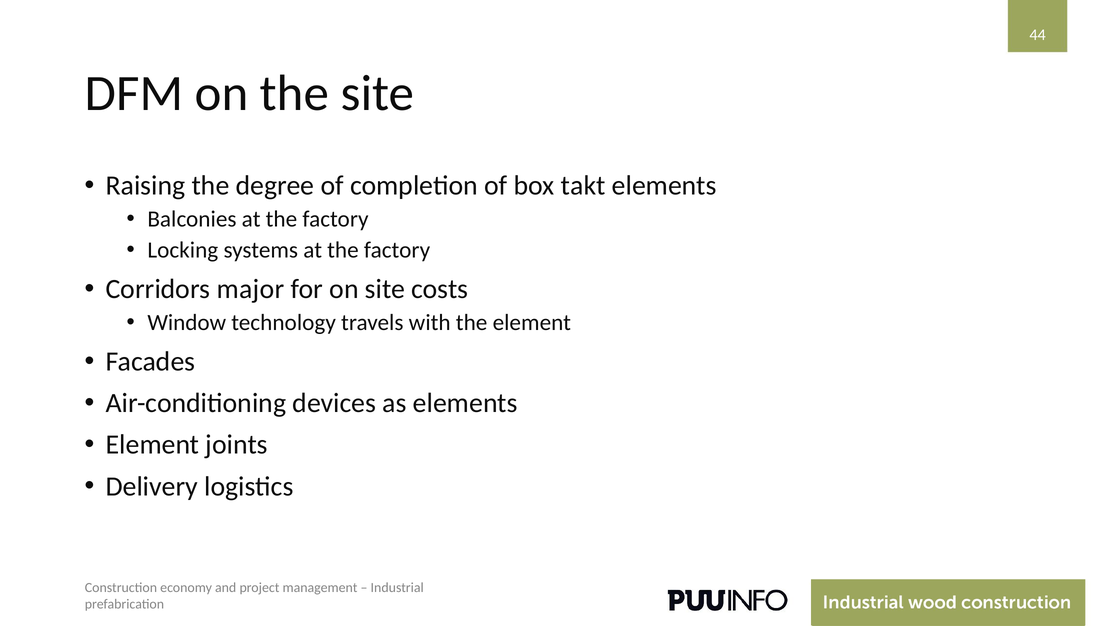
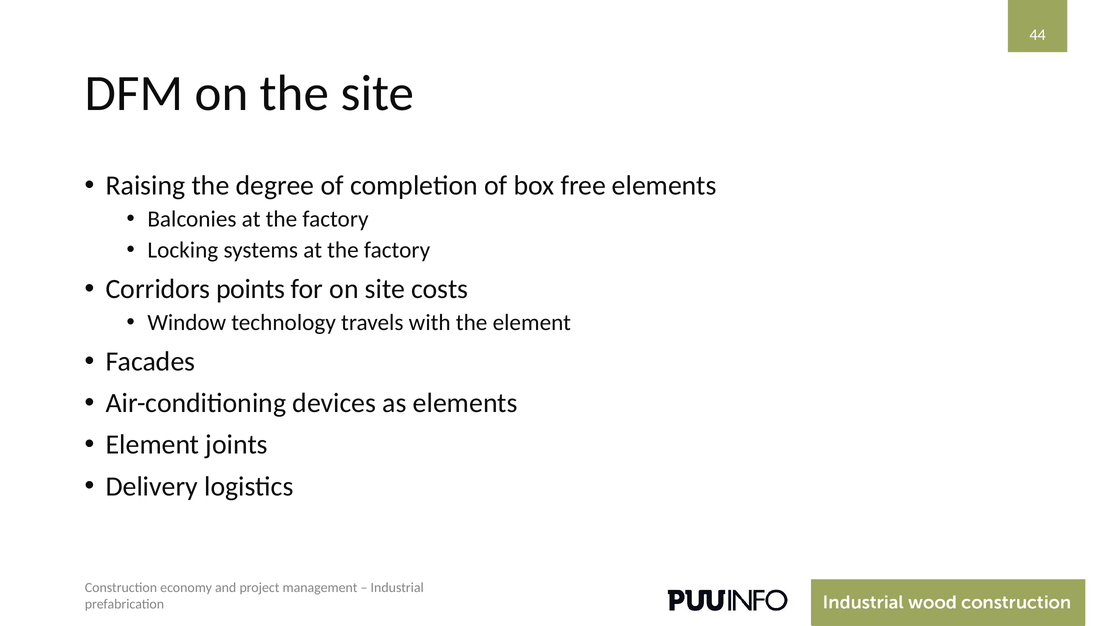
takt: takt -> free (583, 186)
major: major -> points (251, 289)
